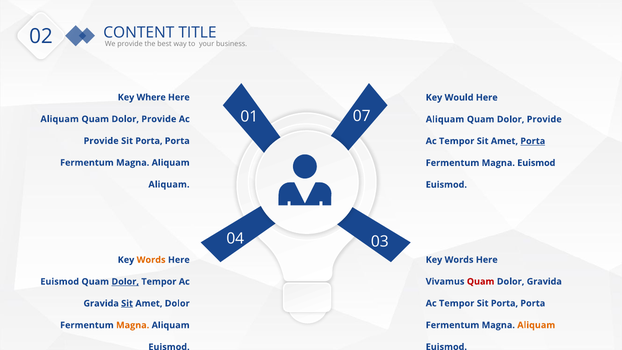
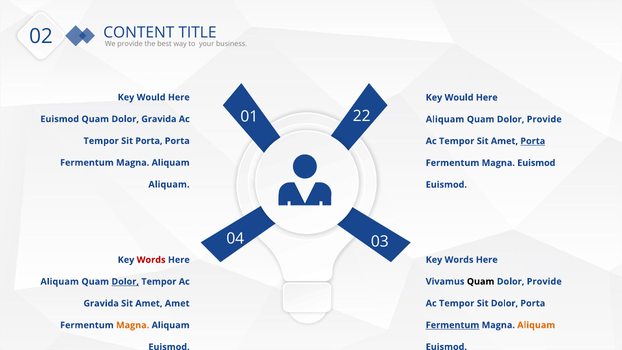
Where: Where -> Would (151, 97)
07: 07 -> 22 (362, 116)
Aliquam: Aliquam -> Euismod (60, 119)
Provide: Provide -> Gravida (159, 119)
Provide: Provide -> Tempor (101, 141)
Words colour: orange -> red (151, 260)
Quam colour: red -> black (481, 281)
Gravida: Gravida -> Provide (544, 281)
Euismod: Euismod -> Aliquam (60, 282)
Porta: Porta -> Dolor (504, 303)
Sit underline: present -> none (127, 303)
Amet Dolor: Dolor -> Amet (177, 303)
Fermentum underline: none -> present (453, 325)
